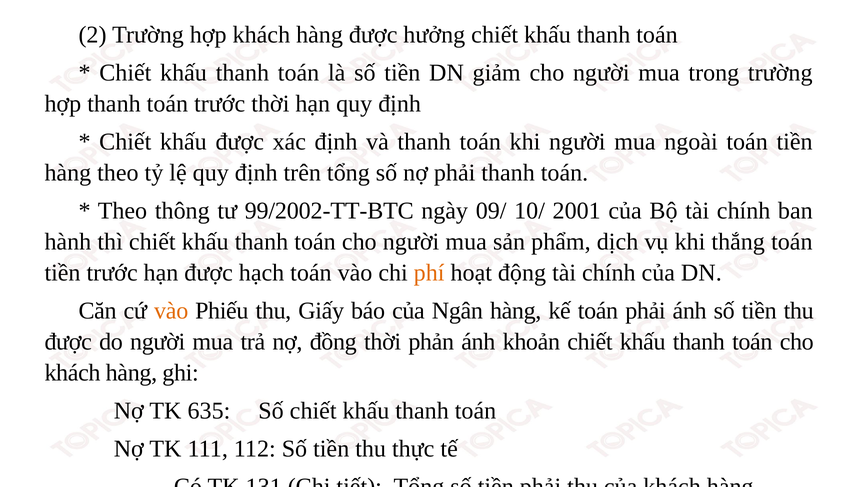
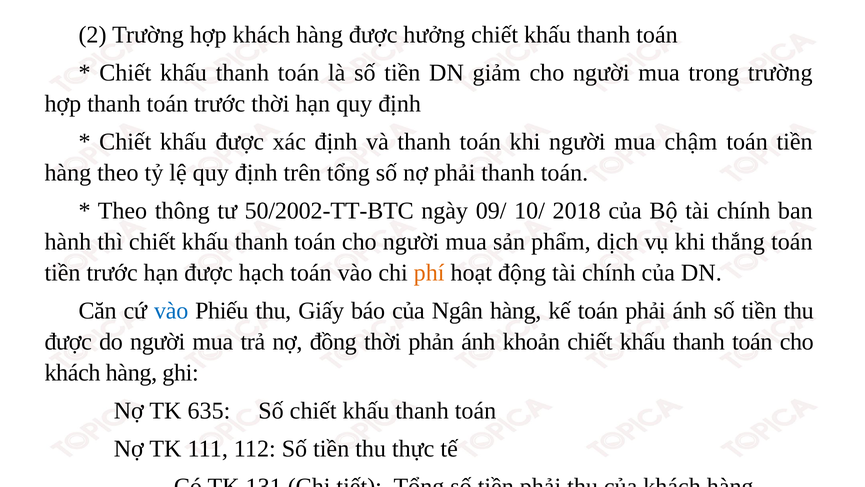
ngoài: ngoài -> chậm (691, 142)
99/2002-TT-BTC: 99/2002-TT-BTC -> 50/2002-TT-BTC (329, 211)
2001: 2001 -> 2018 (577, 211)
vào colour: orange -> blue (171, 311)
